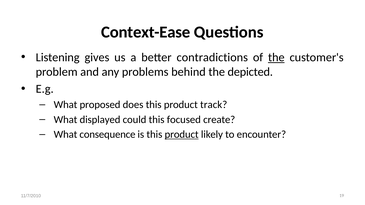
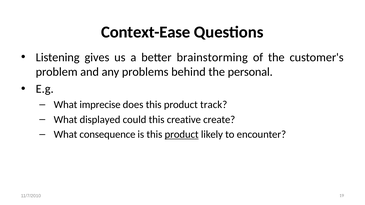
contradictions: contradictions -> brainstorming (212, 57)
the underline: present -> none (276, 57)
depicted: depicted -> personal (250, 72)
proposed: proposed -> imprecise (100, 105)
focused: focused -> creative (184, 120)
